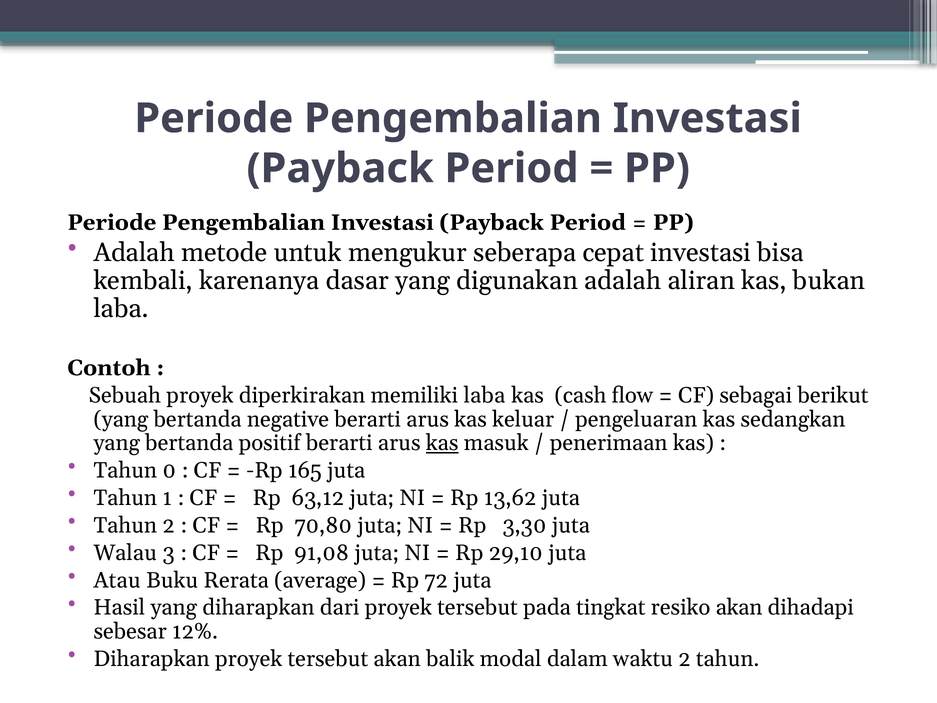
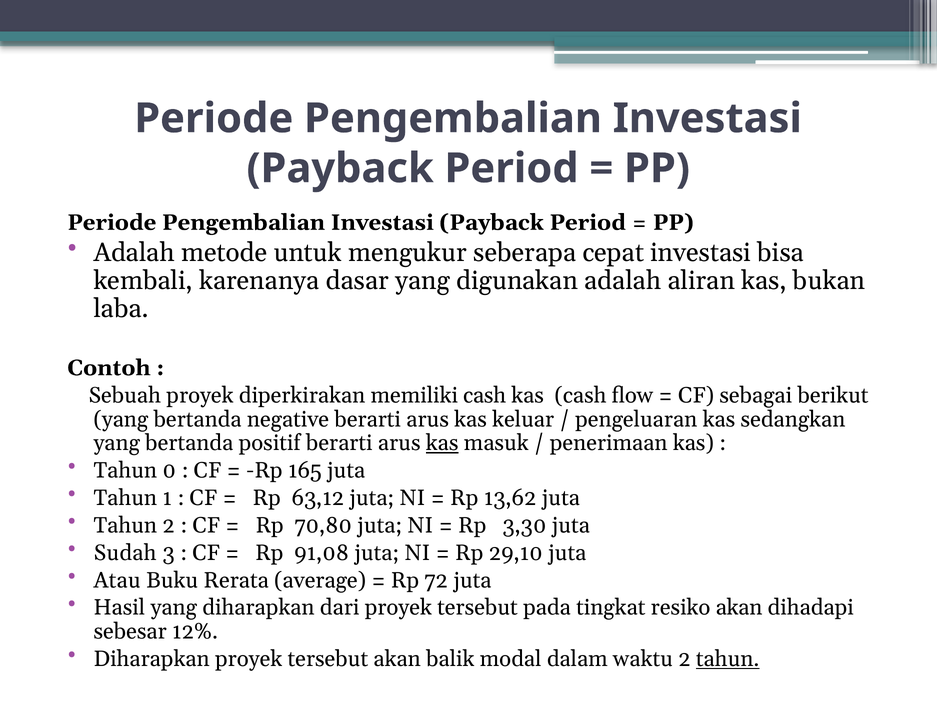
memiliki laba: laba -> cash (485, 395)
Walau: Walau -> Sudah (125, 553)
tahun underline: none -> present (728, 659)
